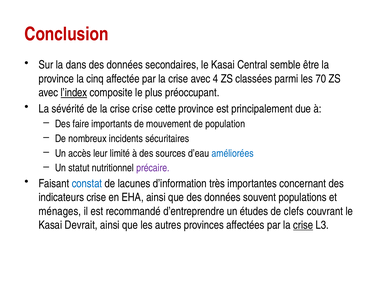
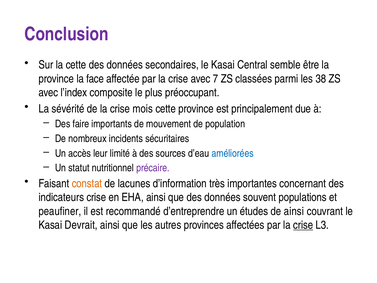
Conclusion colour: red -> purple (66, 34)
la dans: dans -> cette (76, 65)
cinq: cinq -> face (95, 79)
4: 4 -> 7 (216, 79)
70: 70 -> 38 (321, 79)
l’index underline: present -> none (74, 93)
crise crise: crise -> mois (143, 109)
constat colour: blue -> orange (87, 183)
ménages: ménages -> peaufiner (60, 211)
de clefs: clefs -> ainsi (294, 211)
